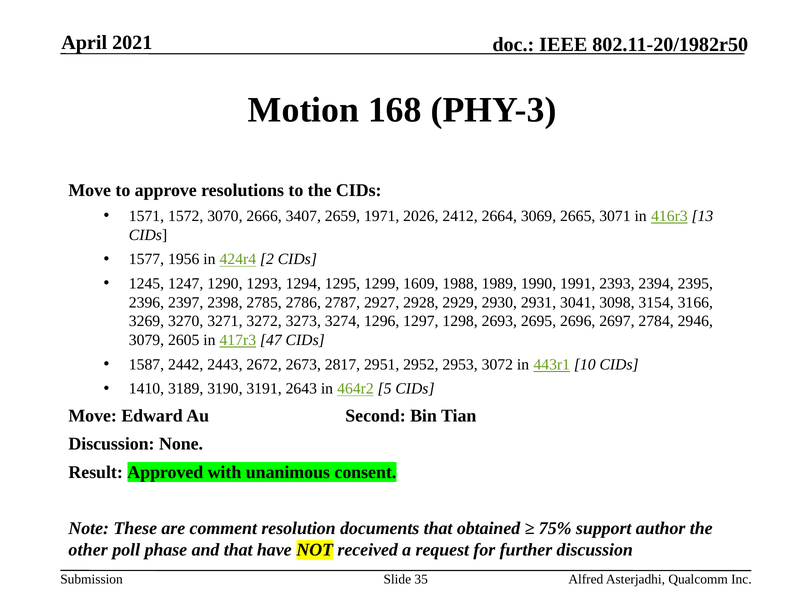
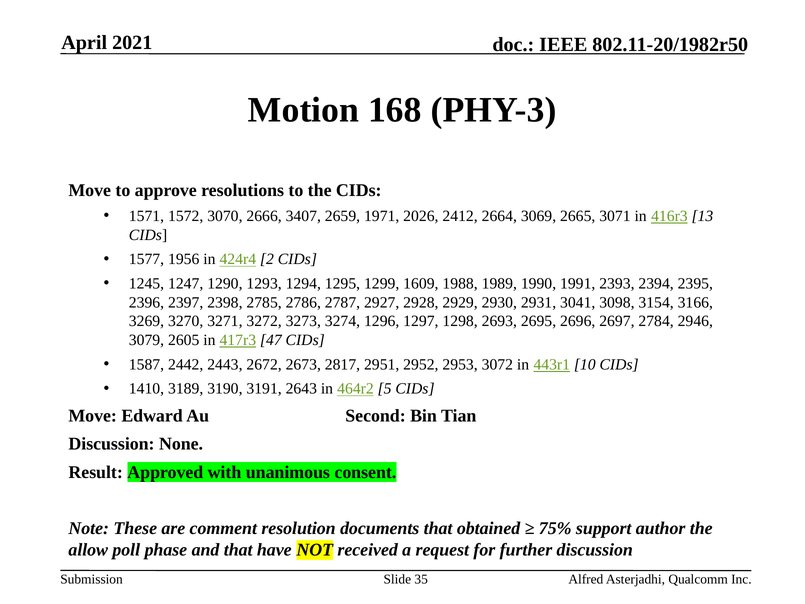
other: other -> allow (88, 550)
